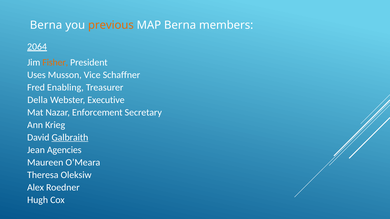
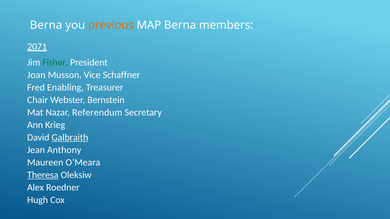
2064: 2064 -> 2071 (37, 47)
Fisher colour: orange -> green (55, 62)
Uses: Uses -> Joan (36, 75)
Della: Della -> Chair (38, 100)
Executive: Executive -> Bernstein (106, 100)
Enforcement: Enforcement -> Referendum (97, 113)
Agencies: Agencies -> Anthony (64, 150)
Theresa underline: none -> present (43, 175)
